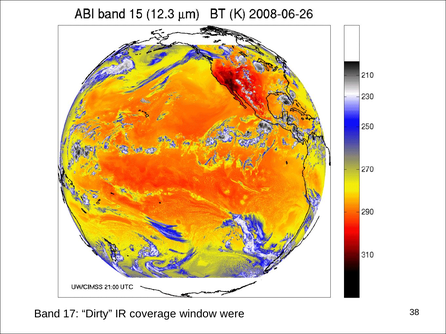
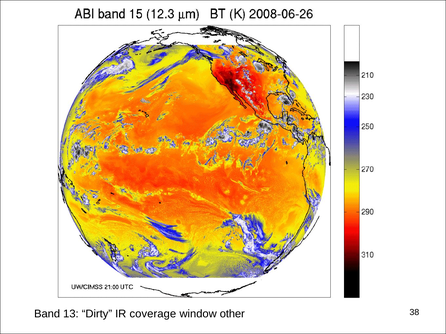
17: 17 -> 13 (71, 314)
were: were -> other (232, 314)
